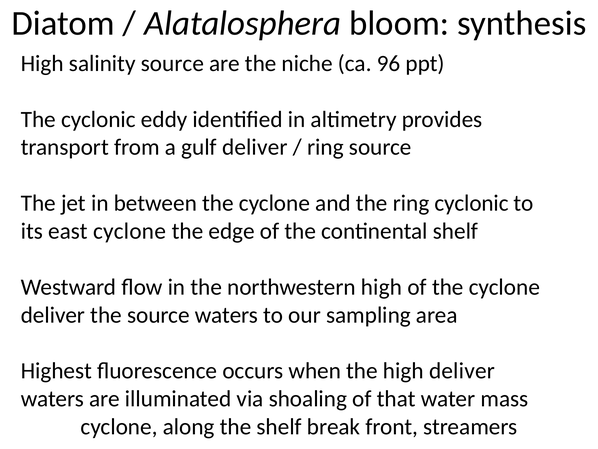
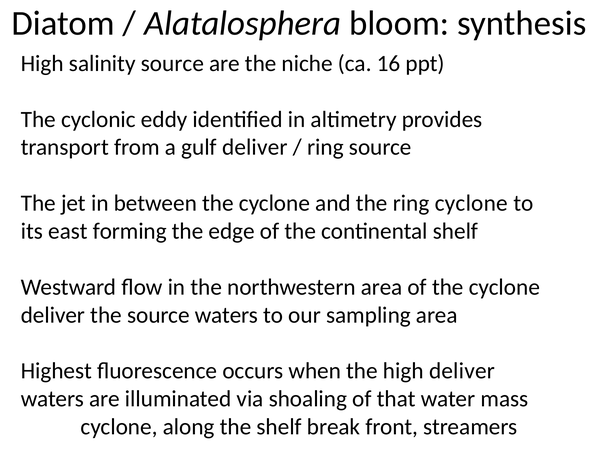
96: 96 -> 16 (389, 63)
ring cyclonic: cyclonic -> cyclone (471, 203)
east cyclone: cyclone -> forming (130, 231)
northwestern high: high -> area (382, 287)
